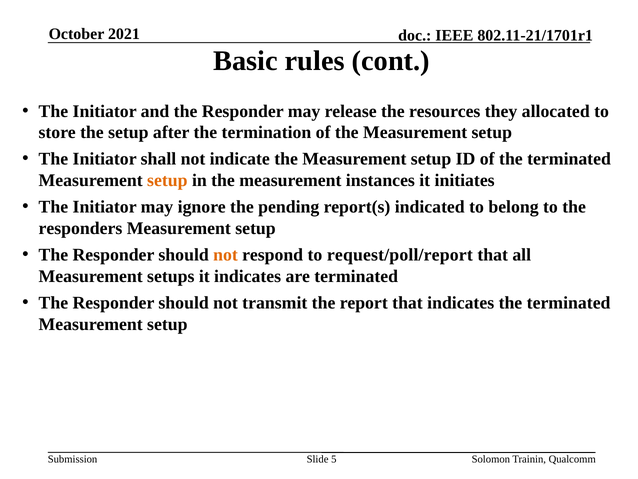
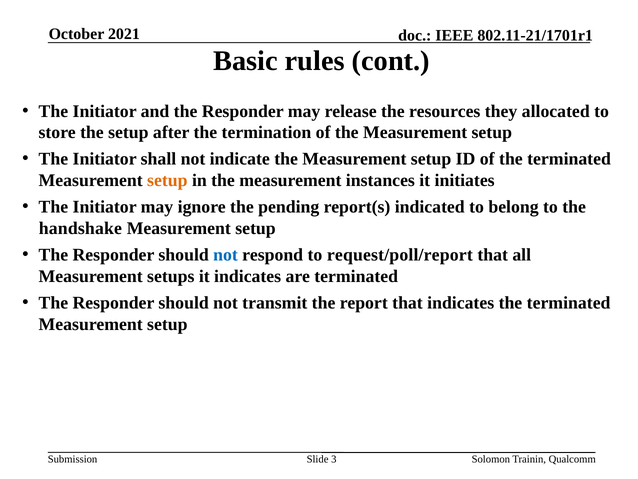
responders: responders -> handshake (80, 228)
not colour: orange -> blue (226, 255)
5: 5 -> 3 (334, 459)
